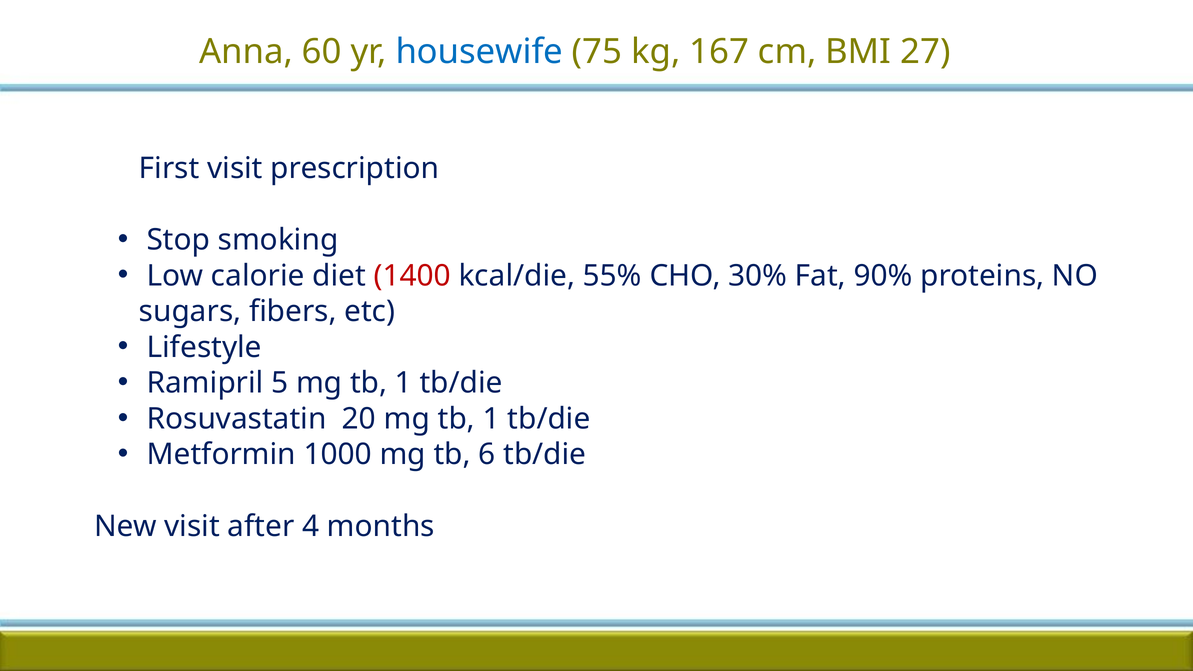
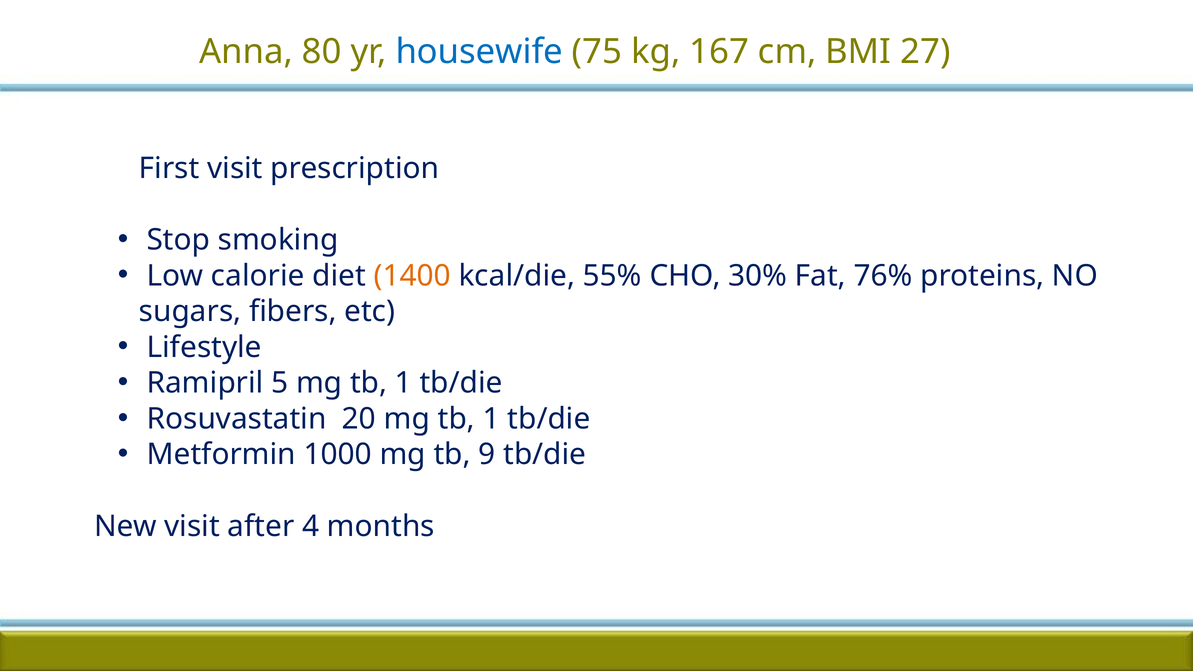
60: 60 -> 80 (322, 52)
1400 colour: red -> orange (412, 276)
90%: 90% -> 76% (883, 276)
6: 6 -> 9 (487, 455)
